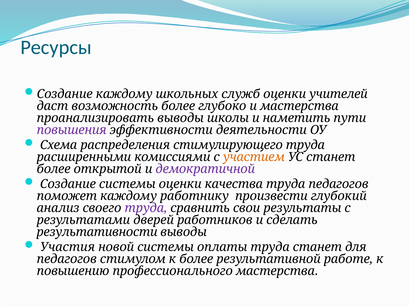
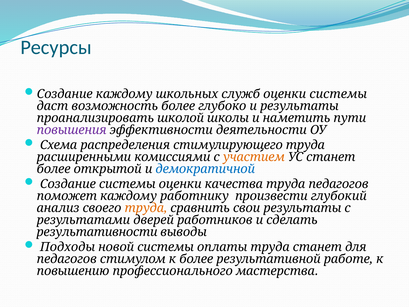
оценки учителей: учителей -> системы (338, 94)
и мастерства: мастерства -> результаты (299, 106)
проанализировать выводы: выводы -> школой (181, 118)
демократичной colour: purple -> blue (205, 169)
труда colour: purple -> orange (146, 208)
Участия: Участия -> Подходы (68, 247)
